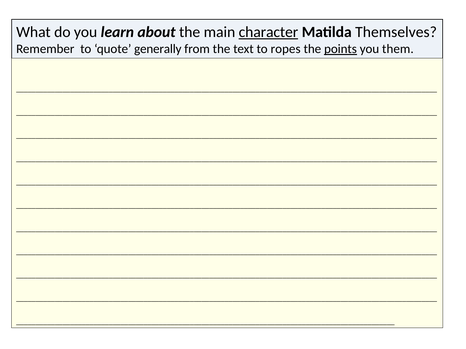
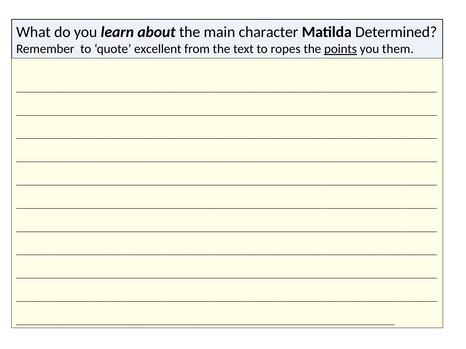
character underline: present -> none (268, 32)
Themselves: Themselves -> Determined (396, 32)
generally: generally -> excellent (158, 49)
